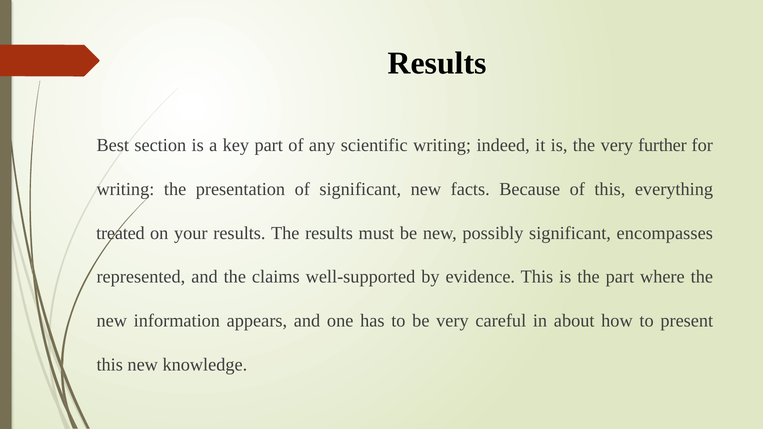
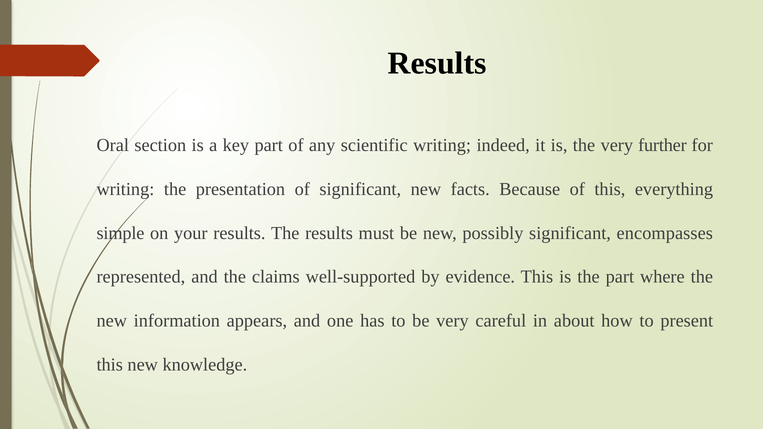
Best: Best -> Oral (113, 146)
treated: treated -> simple (120, 233)
